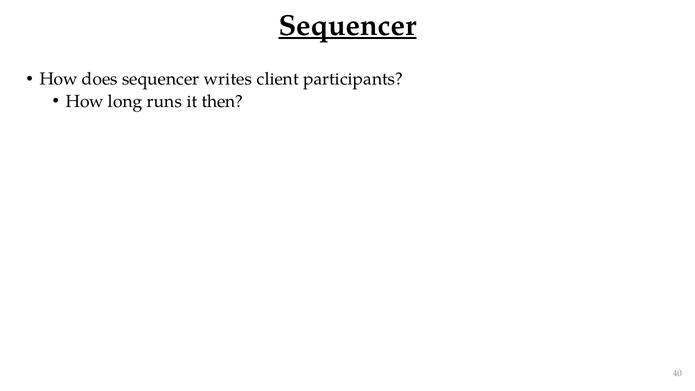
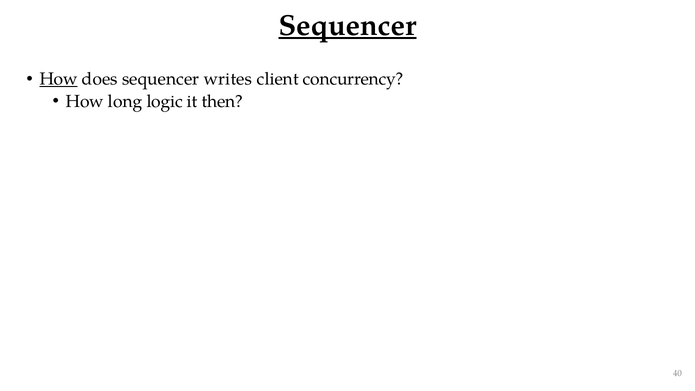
How underline: none -> present (59, 79)
participants: participants -> concurrency (353, 79)
runs: runs -> logic (165, 101)
